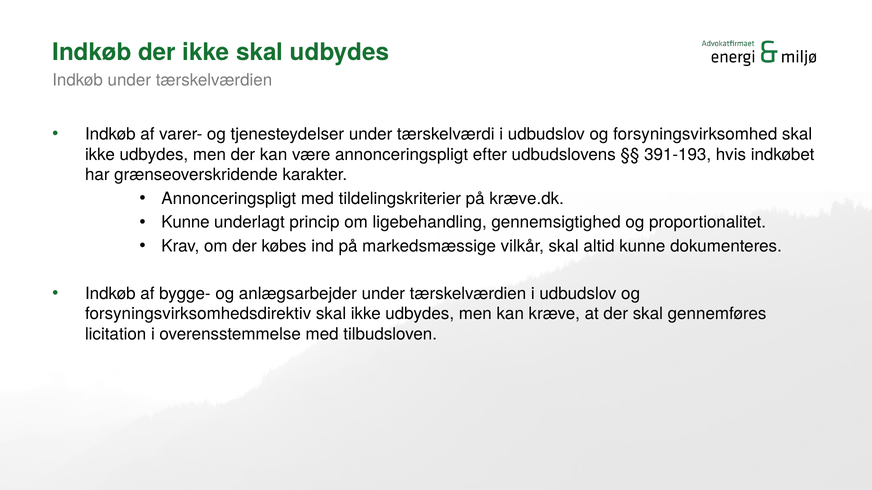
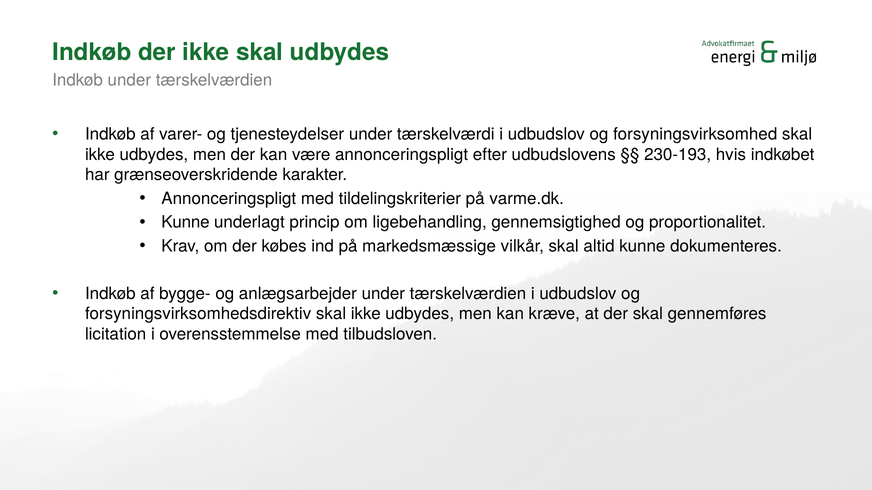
391-193: 391-193 -> 230-193 (678, 155)
kræve.dk: kræve.dk -> varme.dk (527, 199)
